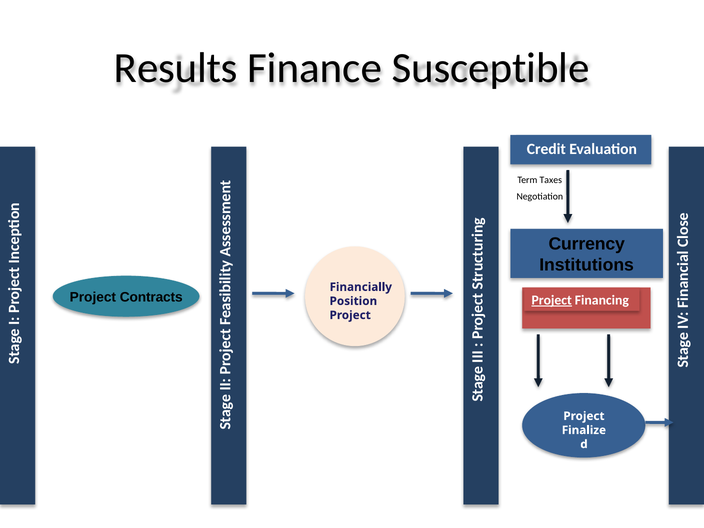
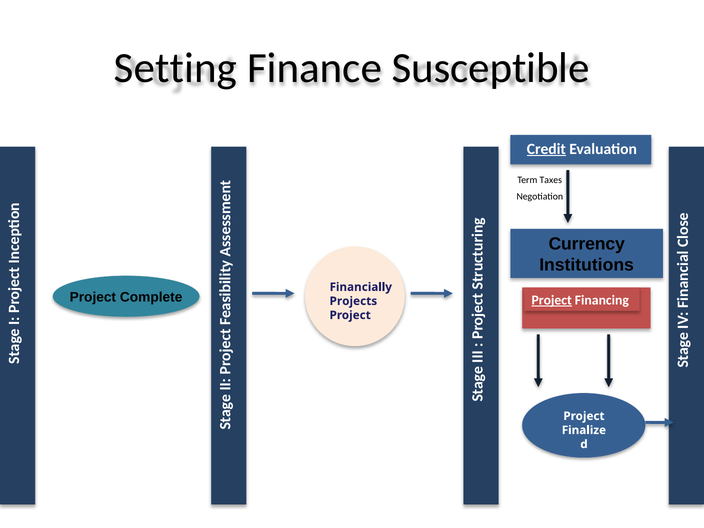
Results: Results -> Setting (176, 68)
Credit underline: none -> present (546, 149)
Contracts: Contracts -> Complete (151, 297)
Position: Position -> Projects (353, 301)
